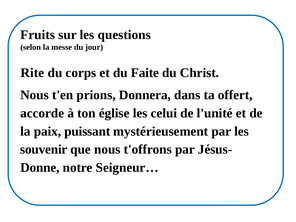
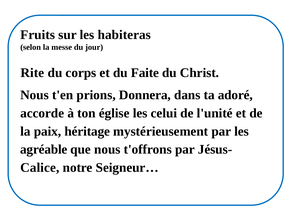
questions: questions -> habiteras (124, 35)
offert: offert -> adoré (235, 95)
puissant: puissant -> héritage (87, 131)
souvenir: souvenir -> agréable (44, 149)
Donne: Donne -> Calice (40, 168)
